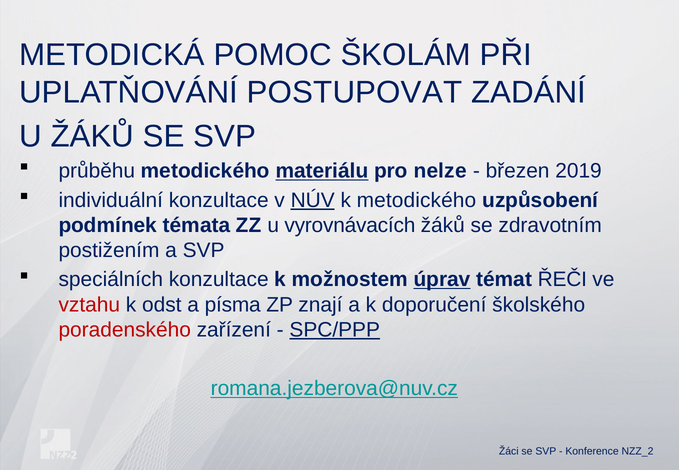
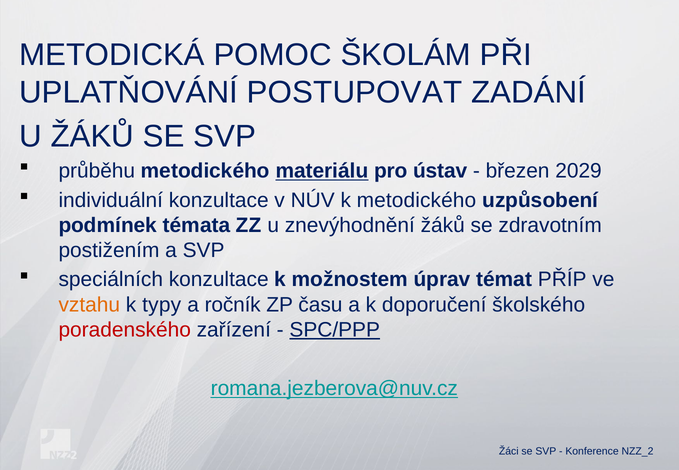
nelze: nelze -> ústav (440, 171)
2019: 2019 -> 2029 (579, 171)
NÚV underline: present -> none (313, 200)
vyrovnávacích: vyrovnávacích -> znevýhodnění (350, 225)
úprav underline: present -> none (442, 280)
ŘEČI: ŘEČI -> PŘÍP (562, 280)
vztahu colour: red -> orange (89, 305)
odst: odst -> typy (162, 305)
písma: písma -> ročník (233, 305)
znají: znají -> času (320, 305)
